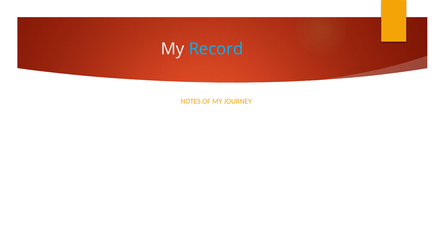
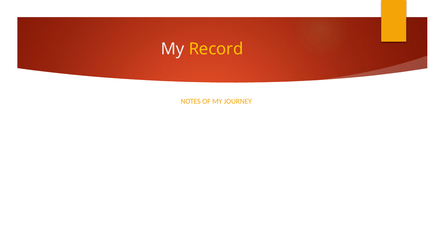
Record colour: light blue -> yellow (216, 49)
